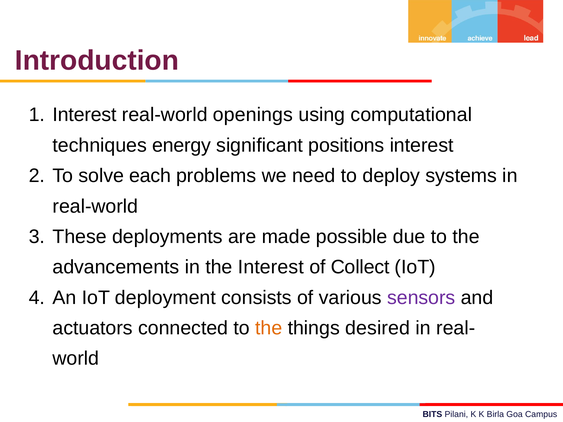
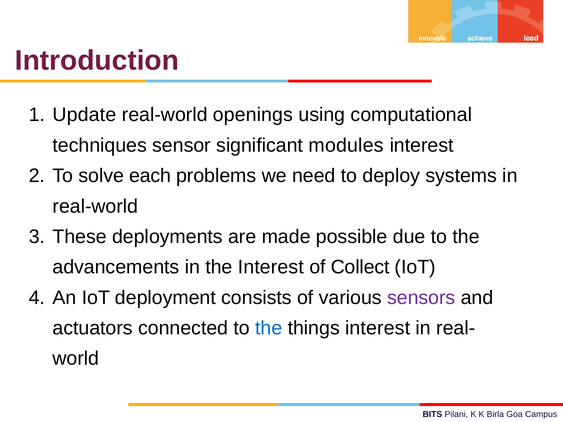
Interest: Interest -> Update (84, 115)
energy: energy -> sensor (182, 145)
positions: positions -> modules (346, 145)
the colour: orange -> blue (269, 328)
things desired: desired -> interest (378, 328)
